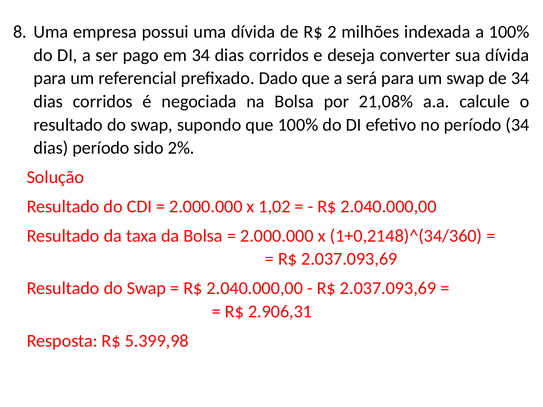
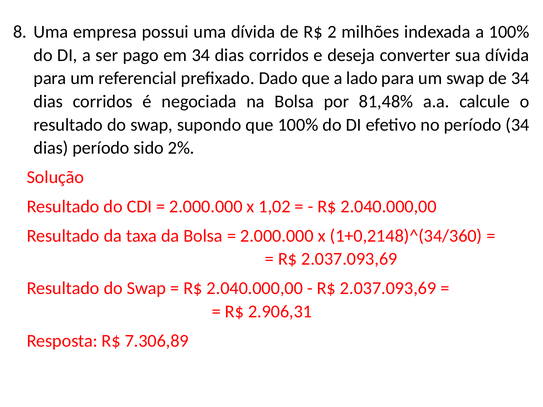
será: será -> lado (362, 78)
21,08%: 21,08% -> 81,48% (386, 102)
5.399,98: 5.399,98 -> 7.306,89 (157, 341)
